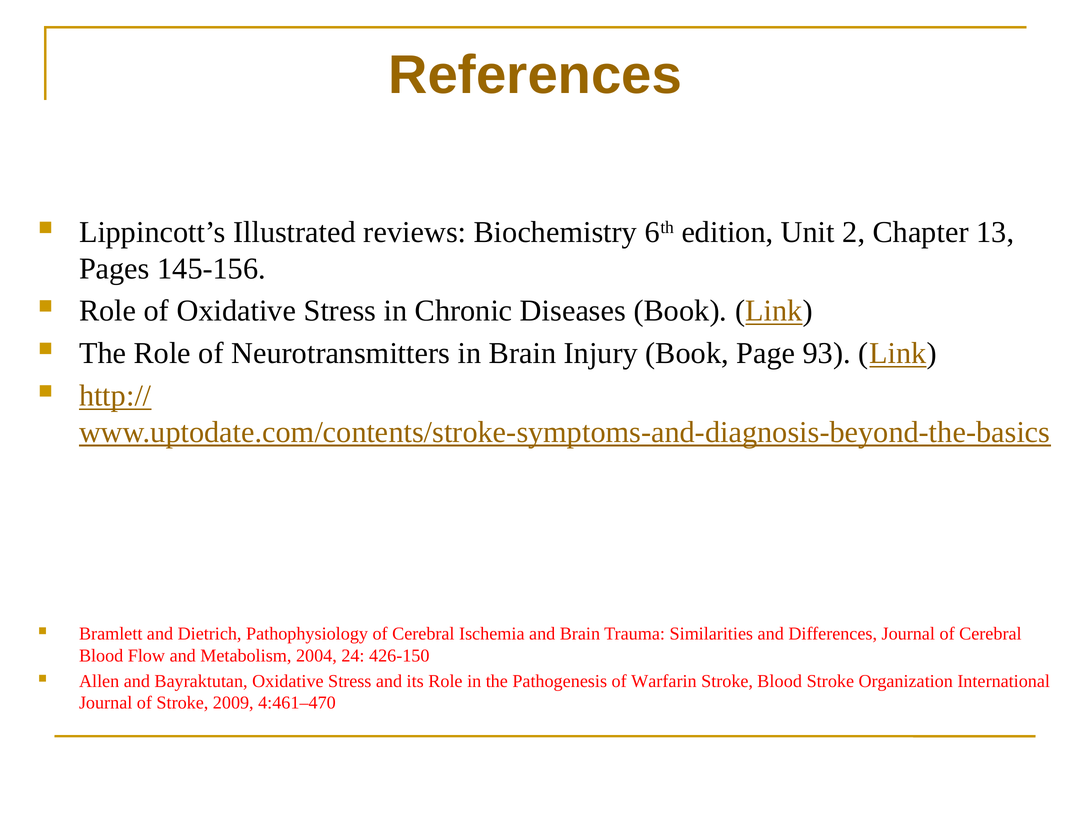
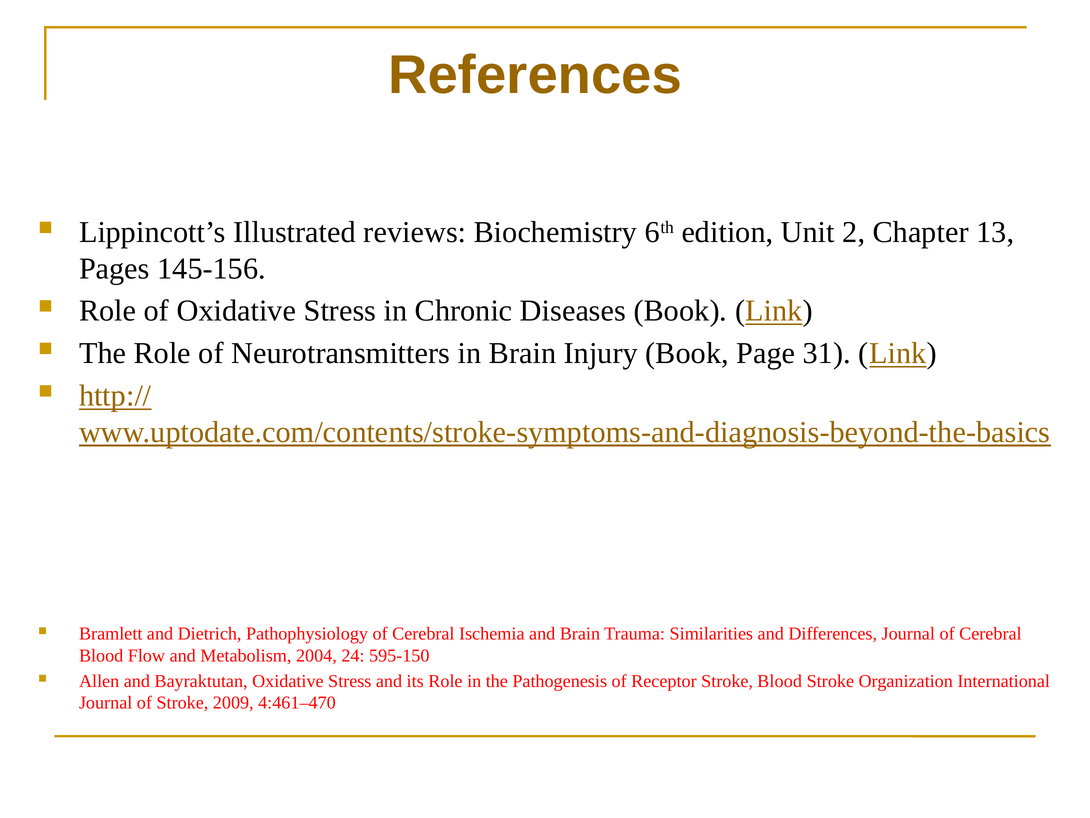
93: 93 -> 31 (827, 353)
426-150: 426-150 -> 595-150 (399, 655)
Warfarin: Warfarin -> Receptor (664, 681)
